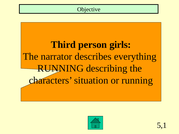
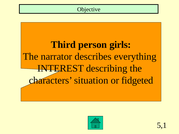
RUNNING: RUNNING -> INTEREST (61, 69)
or running: running -> fidgeted (137, 80)
